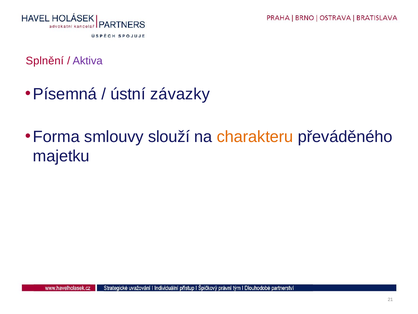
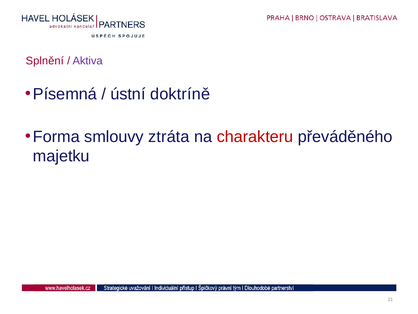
závazky: závazky -> doktríně (180, 94)
slouží: slouží -> ztráta (169, 136)
charakteru colour: orange -> red (255, 136)
